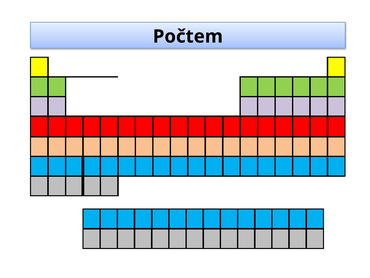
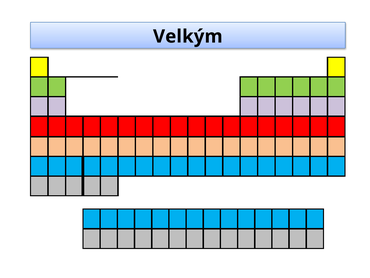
Počtem: Počtem -> Velkým (188, 36)
